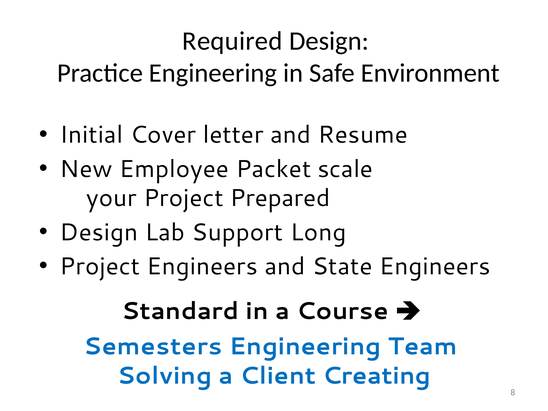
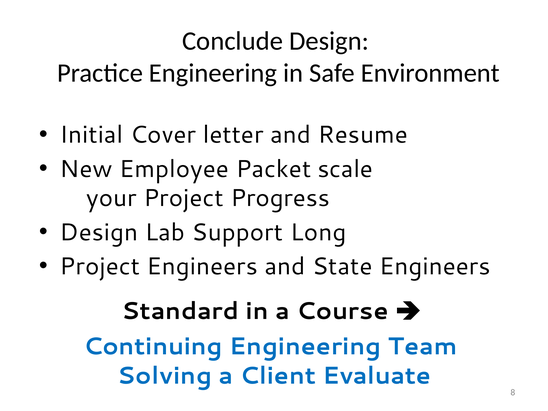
Required: Required -> Conclude (233, 41)
Prepared: Prepared -> Progress (280, 198)
Semesters: Semesters -> Continuing (153, 347)
Creating: Creating -> Evaluate (377, 376)
